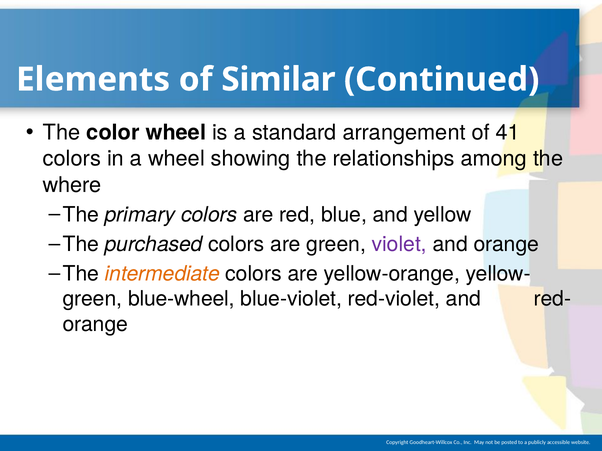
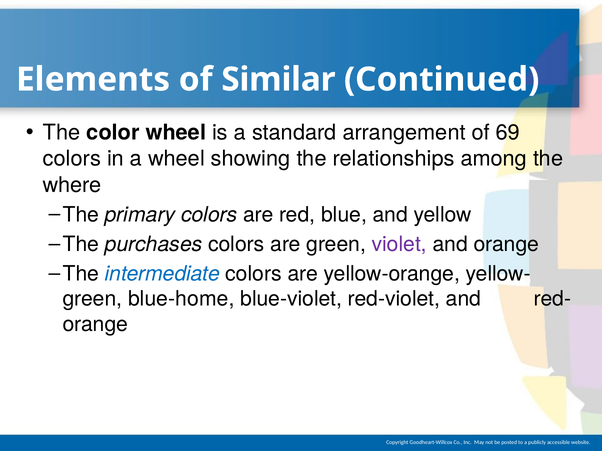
41: 41 -> 69 (508, 133)
purchased: purchased -> purchases (154, 244)
intermediate colour: orange -> blue (162, 274)
blue-wheel: blue-wheel -> blue-home (181, 299)
